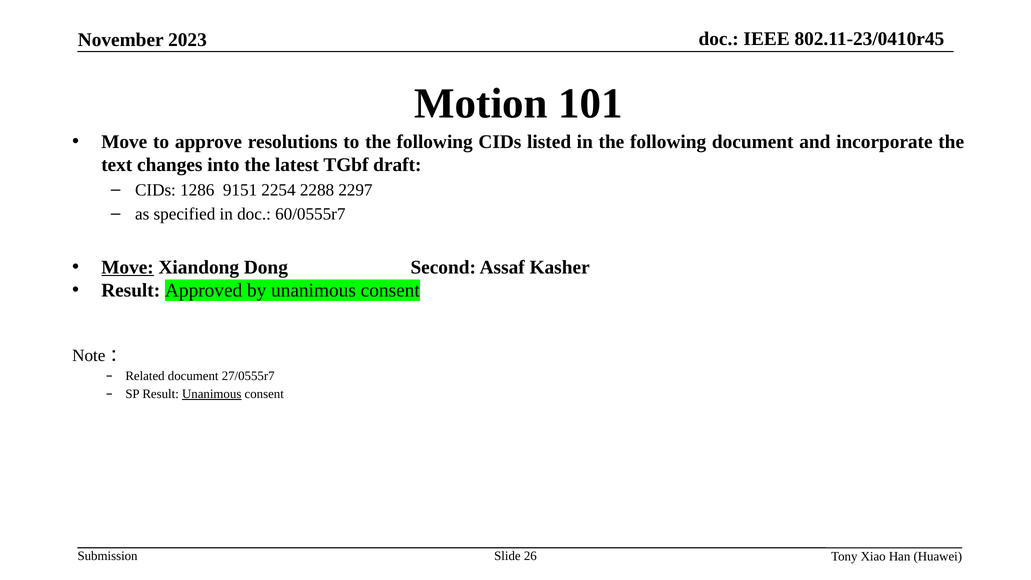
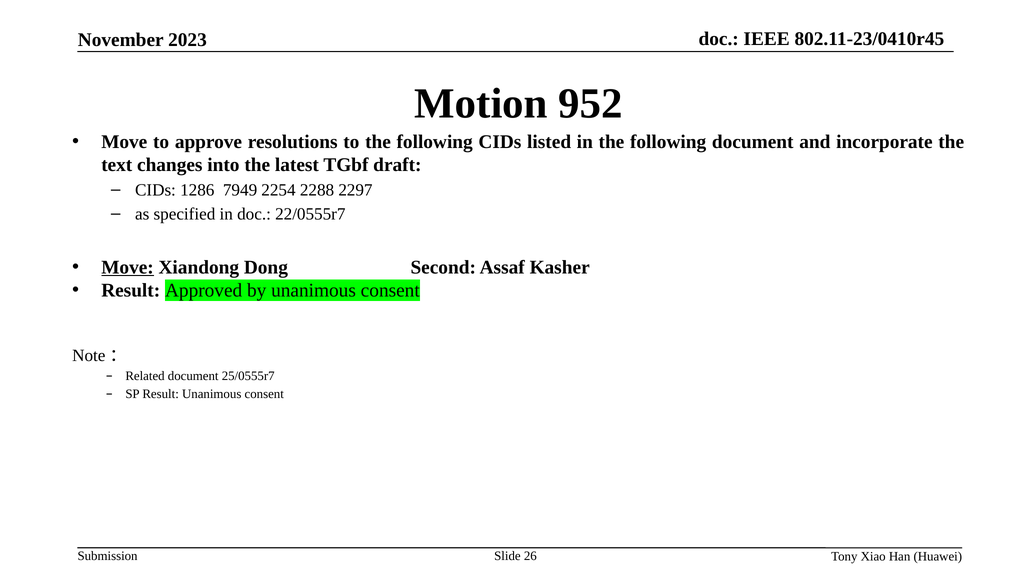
101: 101 -> 952 (591, 104)
9151: 9151 -> 7949 (240, 190)
60/0555r7: 60/0555r7 -> 22/0555r7 (310, 214)
27/0555r7: 27/0555r7 -> 25/0555r7 (248, 376)
Unanimous underline: present -> none (212, 394)
